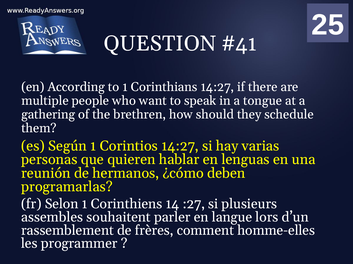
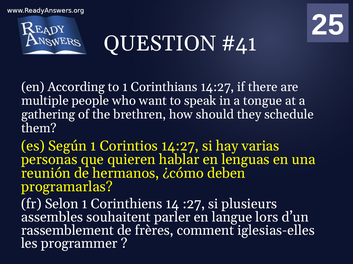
homme-elles: homme-elles -> iglesias-elles (276, 231)
